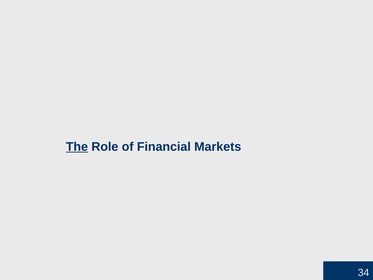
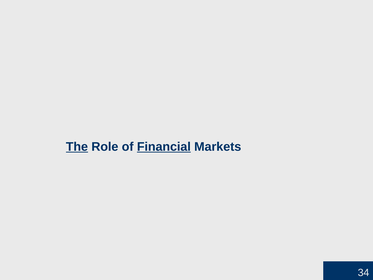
Financial underline: none -> present (164, 147)
